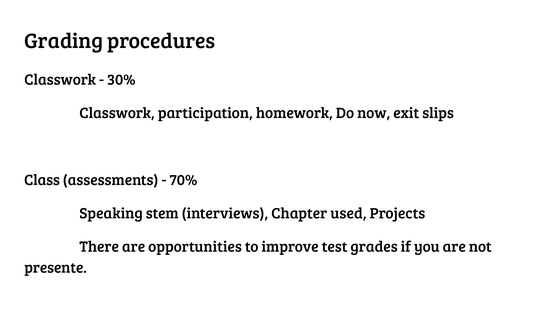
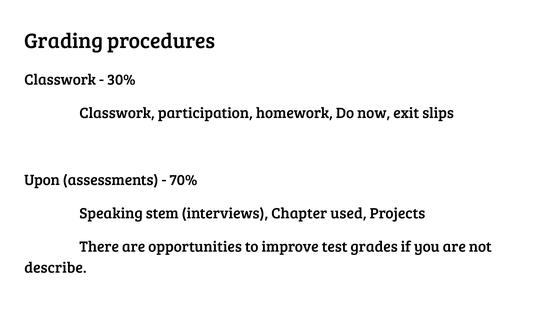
Class: Class -> Upon (42, 180)
presente: presente -> describe (55, 268)
